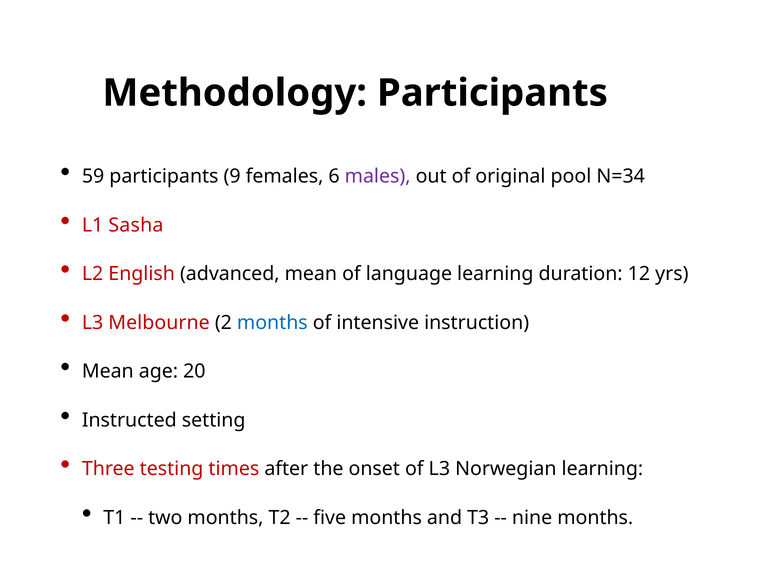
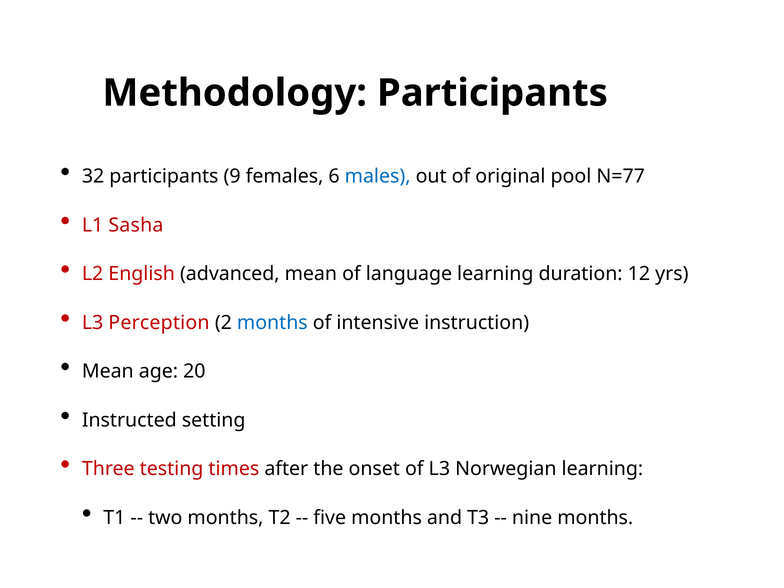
59: 59 -> 32 (93, 176)
males colour: purple -> blue (378, 176)
N=34: N=34 -> N=77 (621, 176)
Melbourne: Melbourne -> Perception (159, 323)
